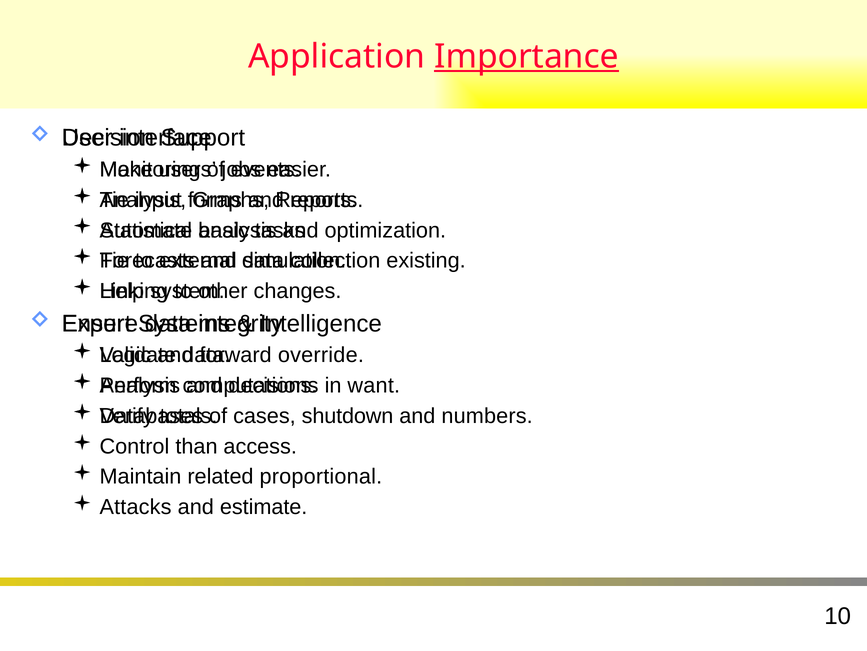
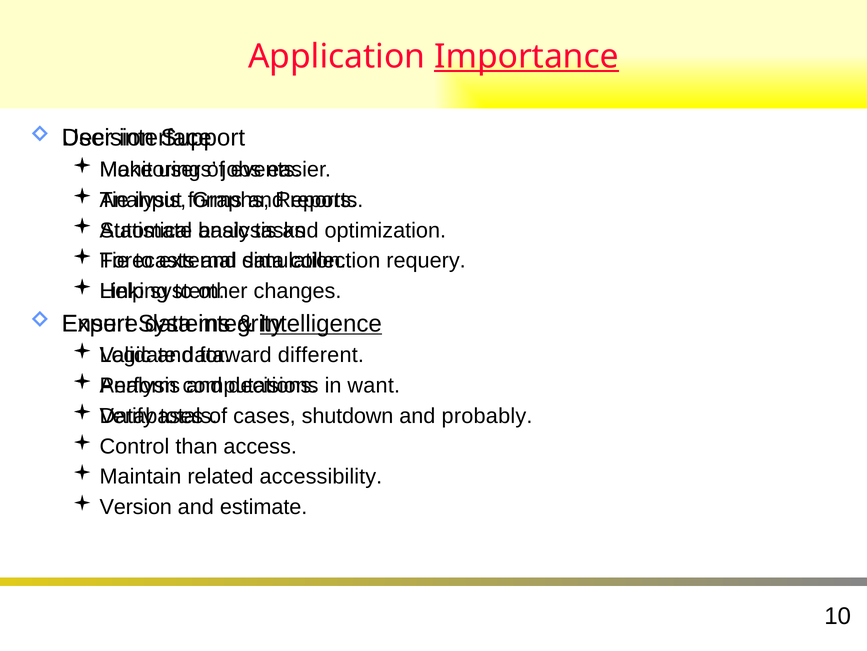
existing: existing -> requery (426, 260)
Intelligence underline: none -> present (321, 323)
override: override -> different (321, 355)
numbers: numbers -> probably (487, 416)
proportional: proportional -> accessibility (321, 476)
Attacks: Attacks -> Version (136, 507)
